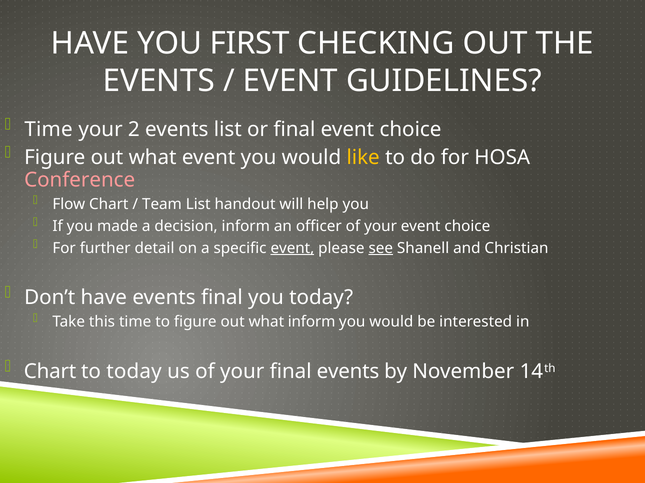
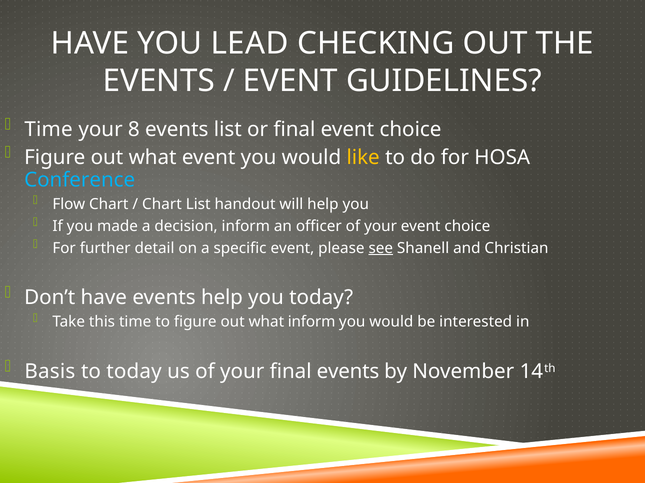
FIRST: FIRST -> LEAD (250, 44)
2: 2 -> 8 (134, 130)
Conference colour: pink -> light blue (80, 180)
Team: Team -> Chart (162, 204)
event underline: present -> none (292, 249)
events final: final -> help (222, 298)
Chart: Chart -> Basis (50, 372)
